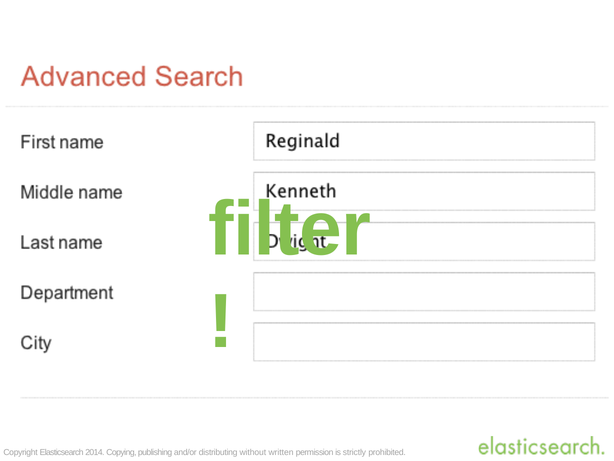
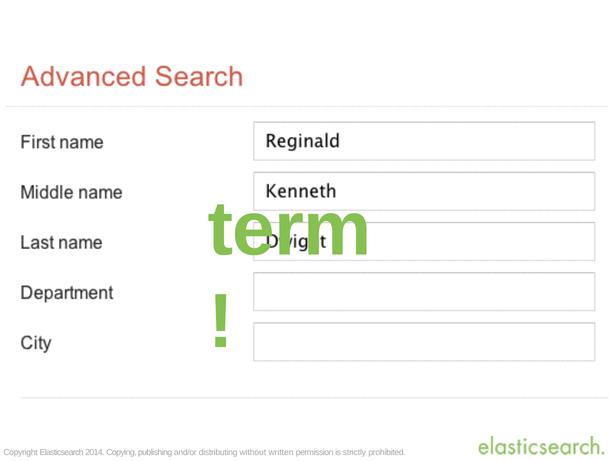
filter: filter -> term (290, 229)
